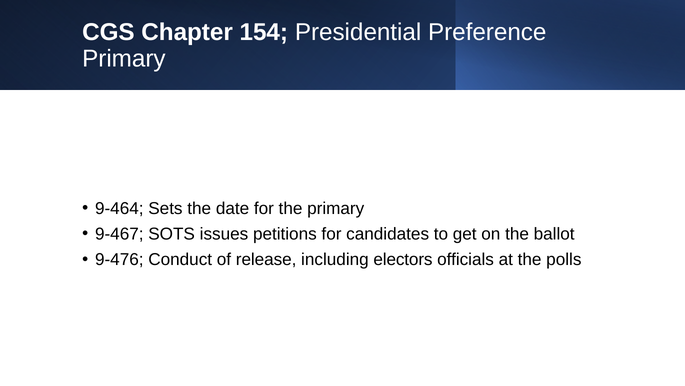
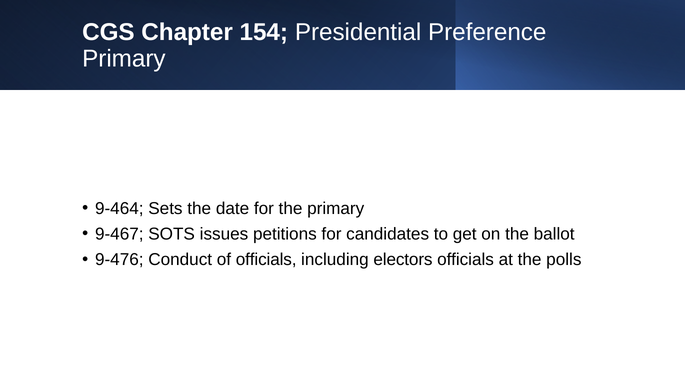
of release: release -> officials (266, 259)
